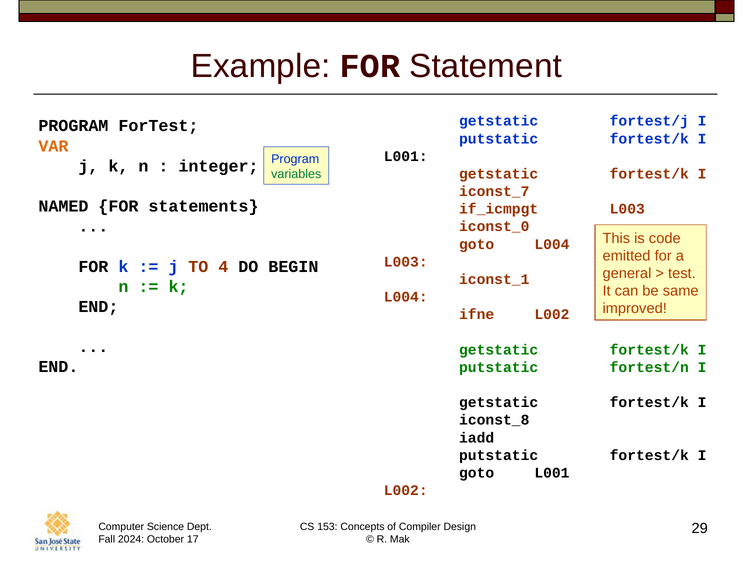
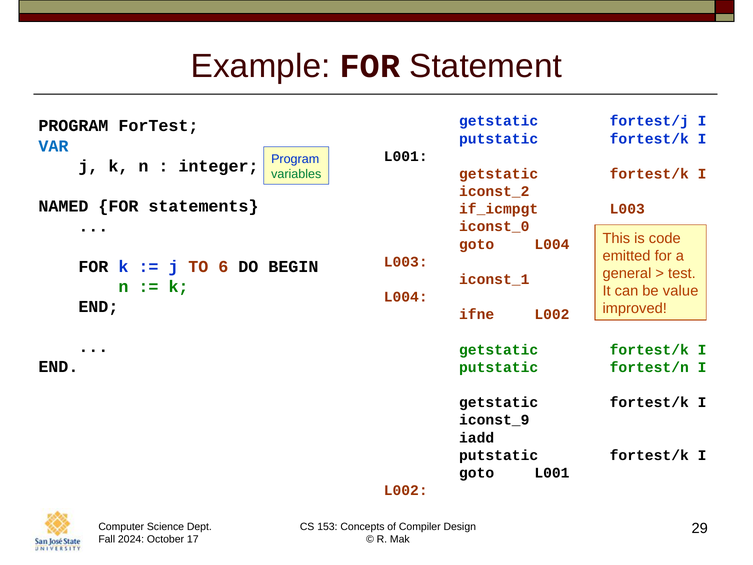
VAR colour: orange -> blue (53, 146)
iconst_7: iconst_7 -> iconst_2 (494, 191)
4: 4 -> 6 (223, 266)
same: same -> value (681, 291)
iconst_8: iconst_8 -> iconst_9 (494, 420)
